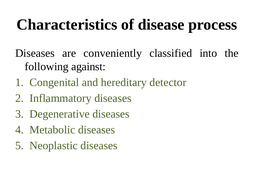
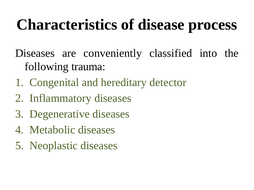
against: against -> trauma (88, 67)
